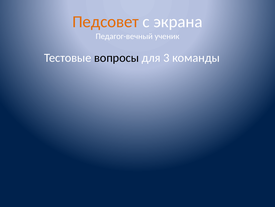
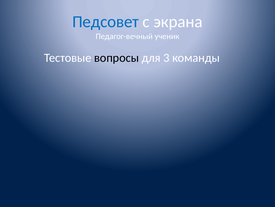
Педсовет colour: orange -> blue (106, 22)
